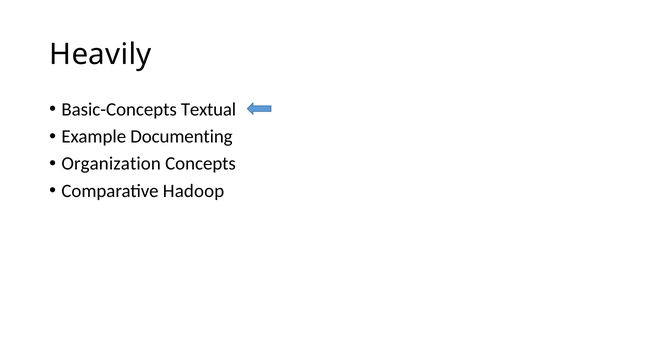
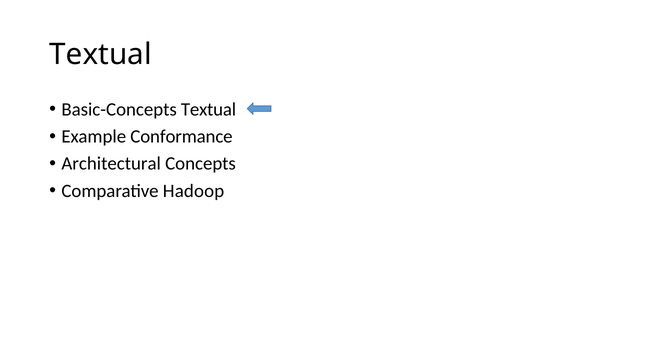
Heavily: Heavily -> Textual (101, 54)
Documenting: Documenting -> Conformance (181, 137)
Organization: Organization -> Architectural (111, 164)
